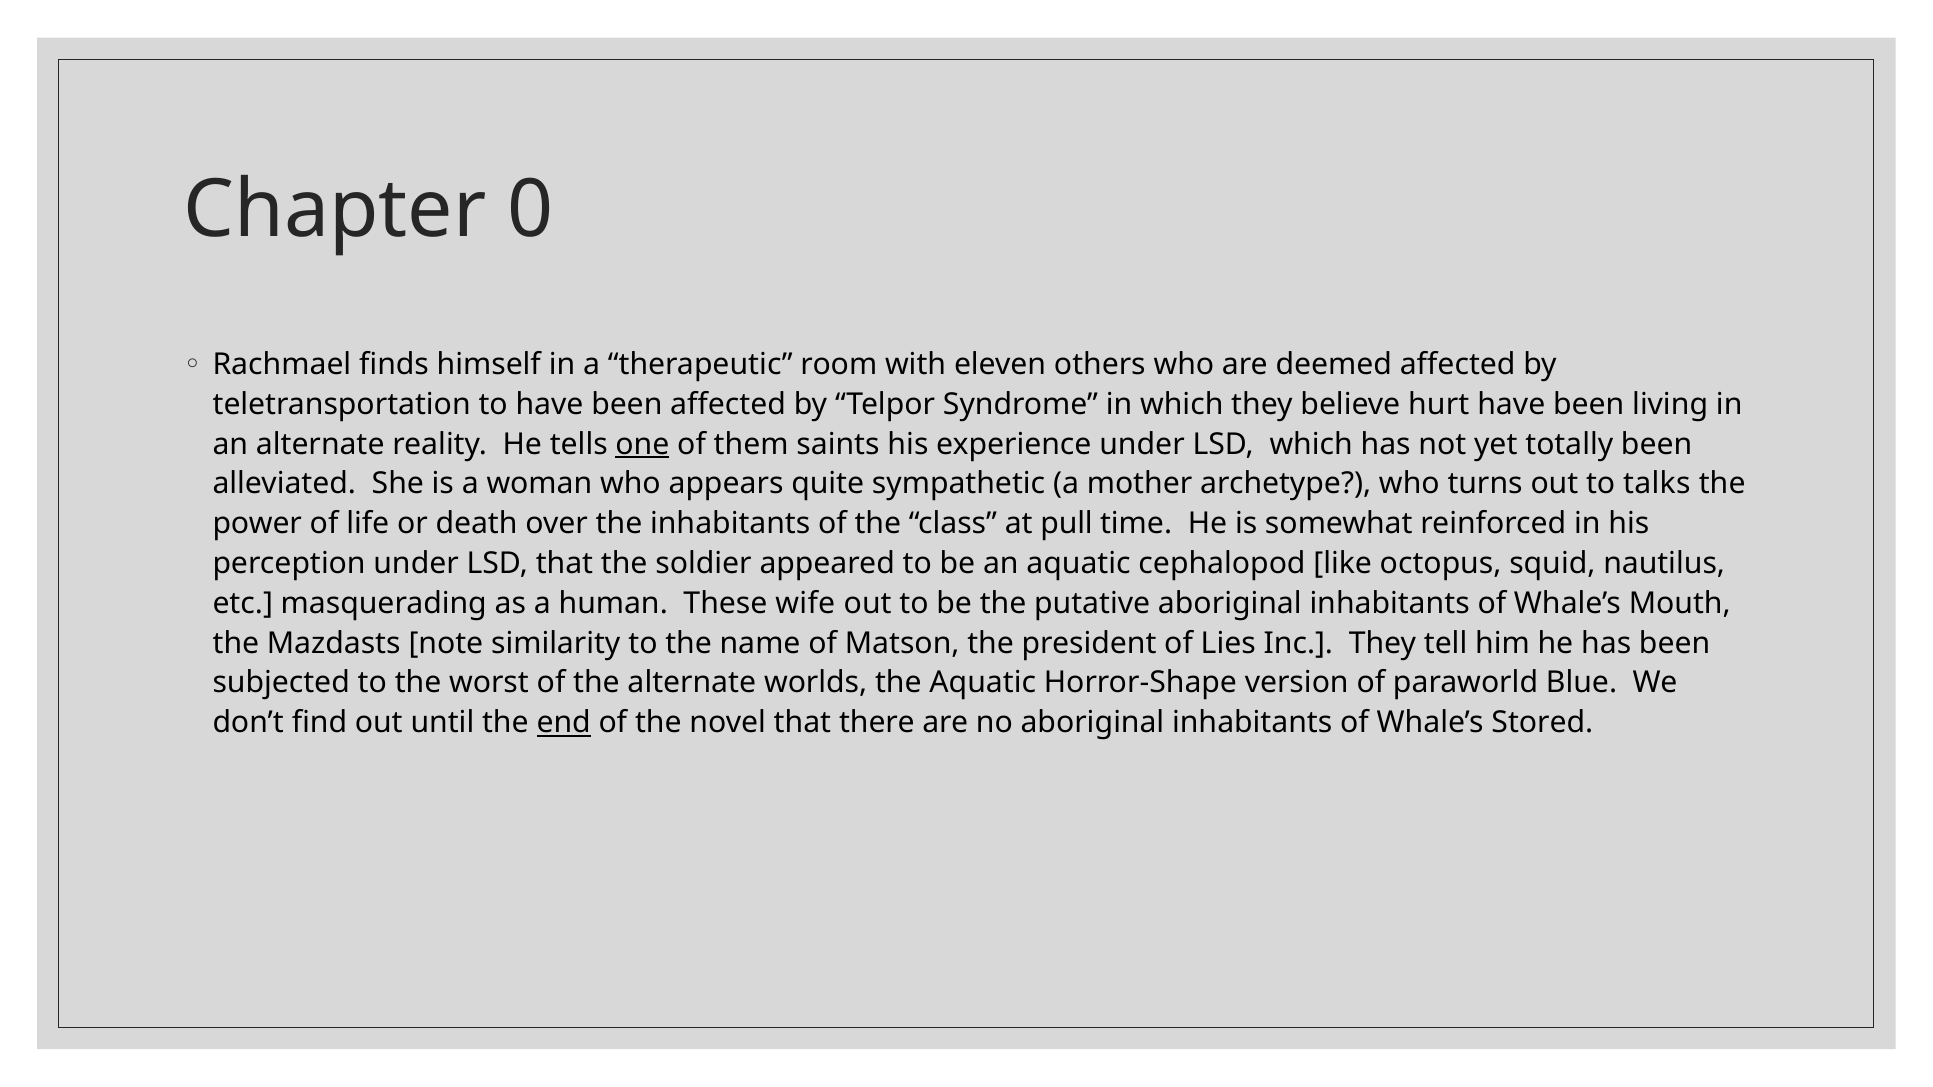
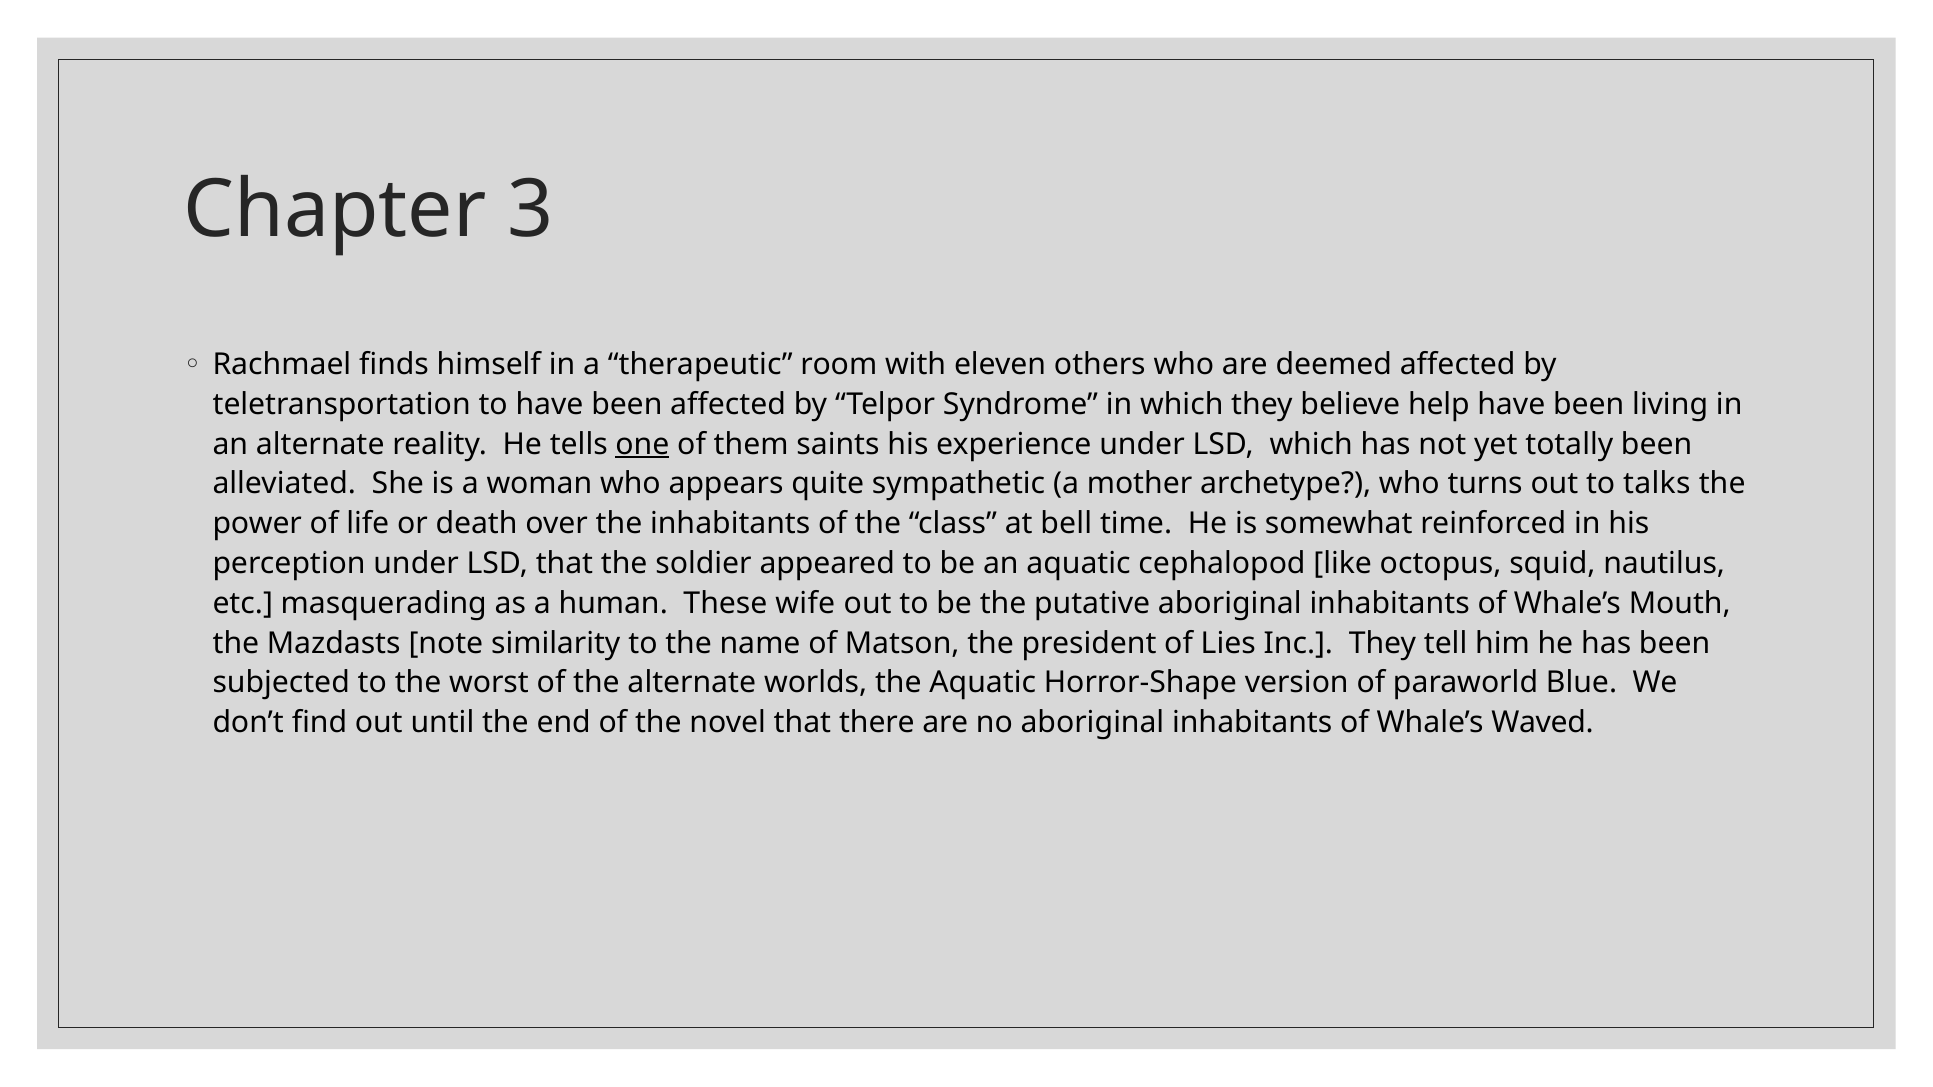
0: 0 -> 3 (530, 210)
hurt: hurt -> help (1439, 404)
pull: pull -> bell (1066, 524)
end underline: present -> none (564, 723)
Stored: Stored -> Waved (1543, 723)
